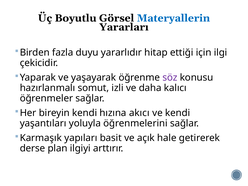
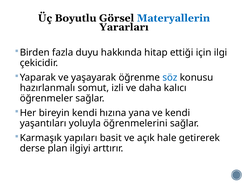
yararlıdır: yararlıdır -> hakkında (121, 53)
söz colour: purple -> blue (170, 77)
akıcı: akıcı -> yana (139, 113)
